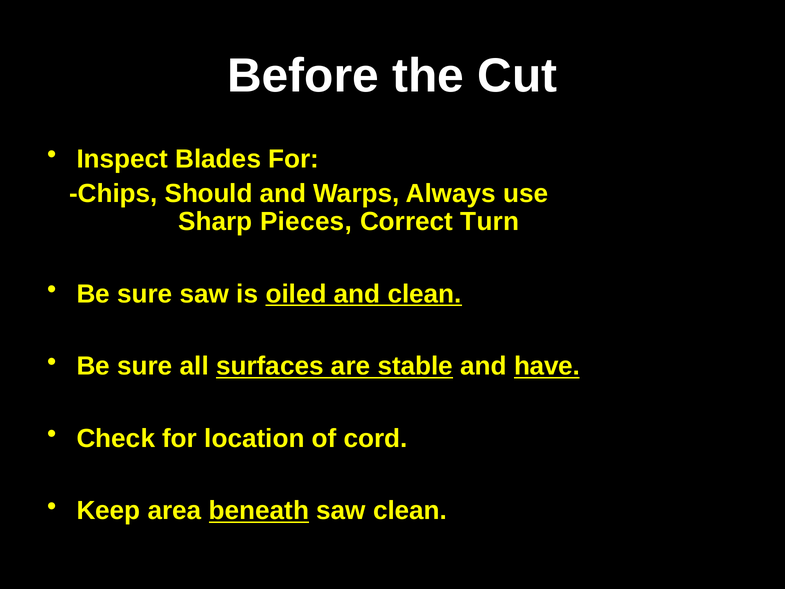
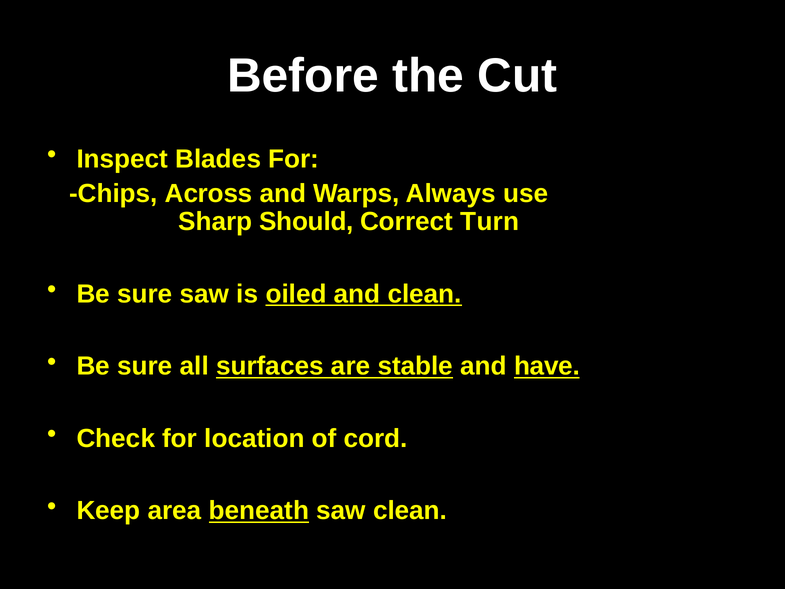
Should: Should -> Across (209, 193)
Pieces: Pieces -> Should (306, 222)
